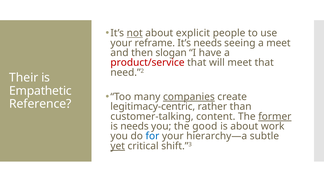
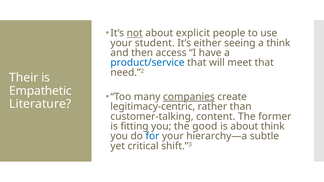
reframe: reframe -> student (155, 43)
It’s needs: needs -> either (208, 43)
a meet: meet -> think (278, 43)
slogan: slogan -> access (171, 53)
product/service colour: red -> blue (147, 63)
Reference: Reference -> Literature (40, 104)
former underline: present -> none (275, 117)
is needs: needs -> fitting (135, 126)
about work: work -> think (273, 126)
yet underline: present -> none (118, 146)
